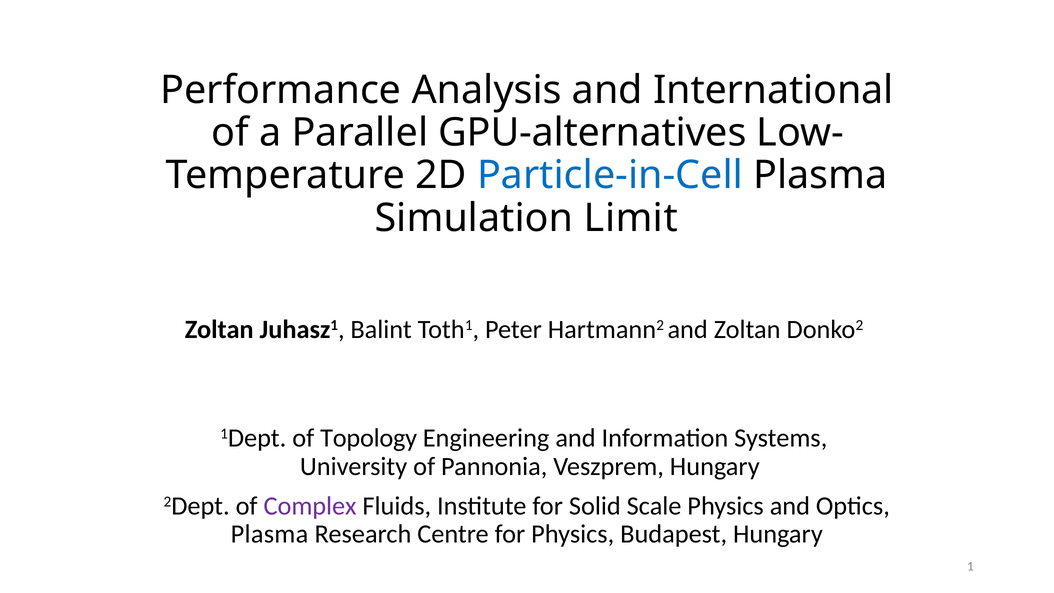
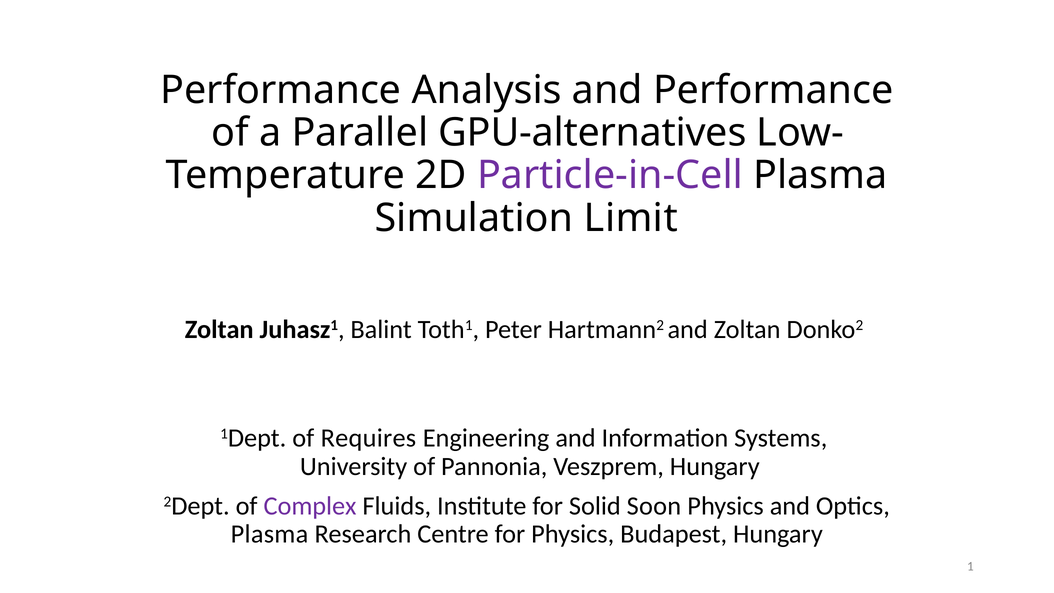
and International: International -> Performance (773, 90)
Particle-in-Cell colour: blue -> purple (610, 175)
Topology: Topology -> Requires (368, 438)
Scale: Scale -> Soon (654, 506)
